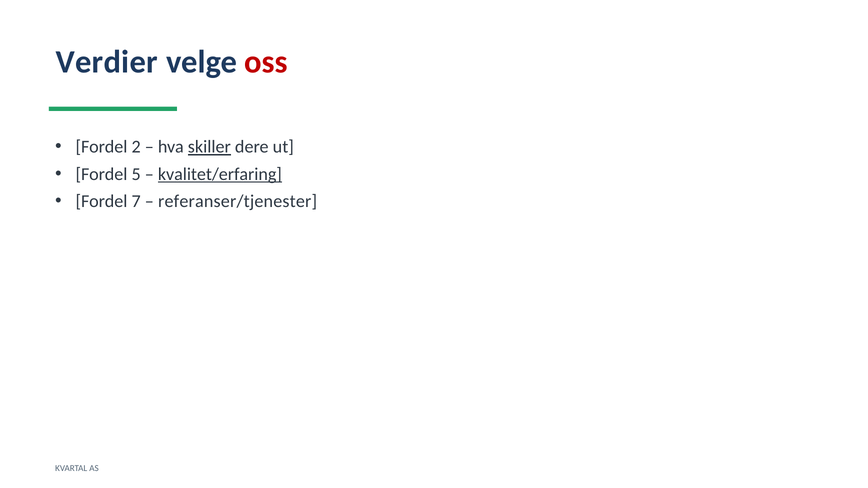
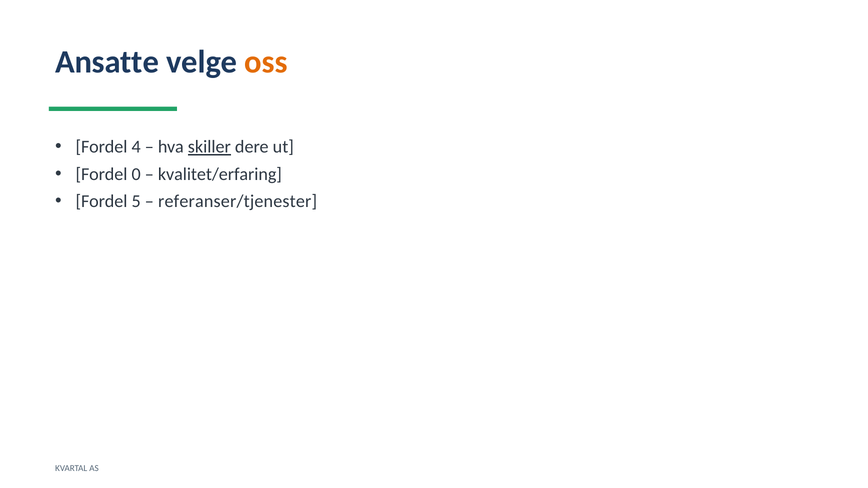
Verdier: Verdier -> Ansatte (107, 62)
oss colour: red -> orange (266, 62)
2: 2 -> 4 (136, 147)
5: 5 -> 0 (136, 174)
kvalitet/erfaring underline: present -> none (220, 174)
7: 7 -> 5 (136, 201)
